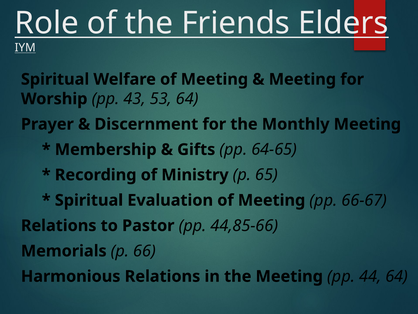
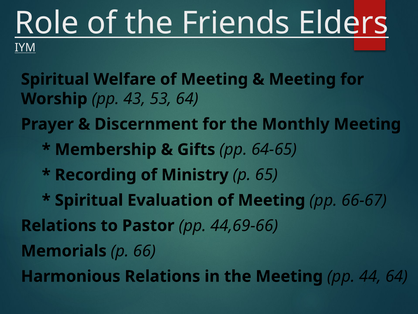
44,85-66: 44,85-66 -> 44,69-66 (244, 225)
